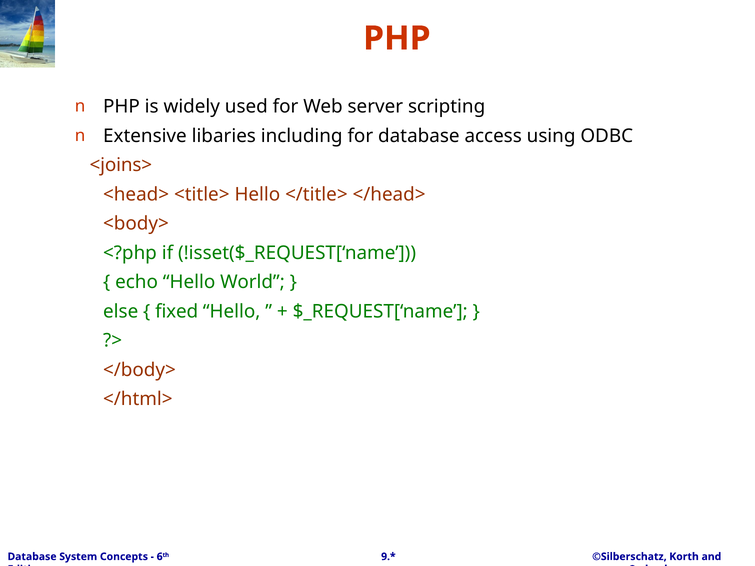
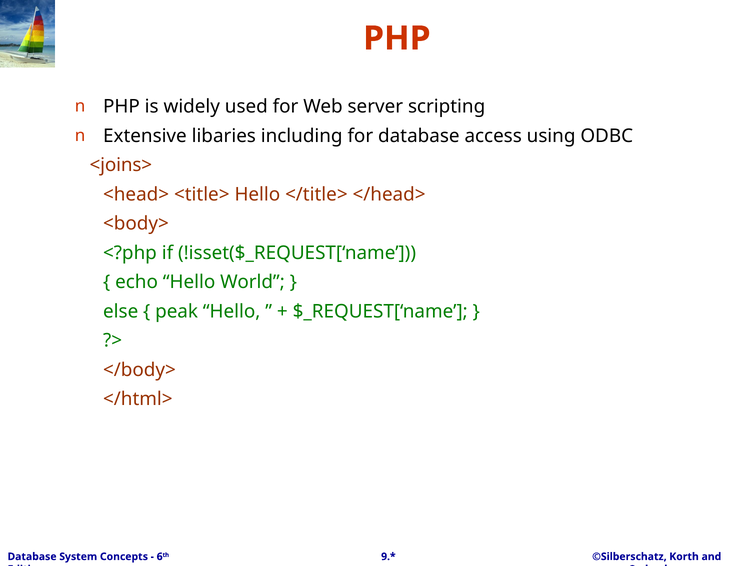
fixed: fixed -> peak (177, 311)
